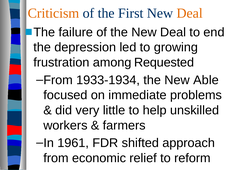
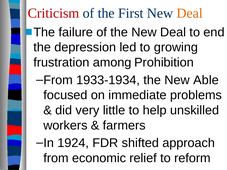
Criticism colour: orange -> red (53, 13)
Requested: Requested -> Prohibition (164, 63)
1961: 1961 -> 1924 (73, 143)
